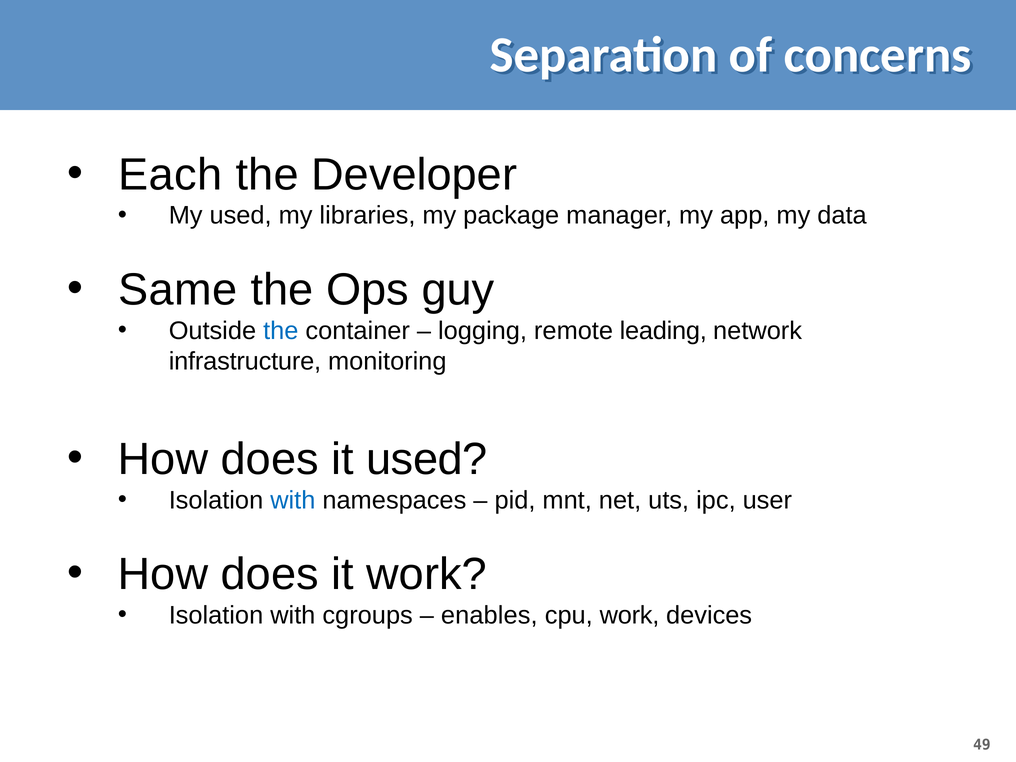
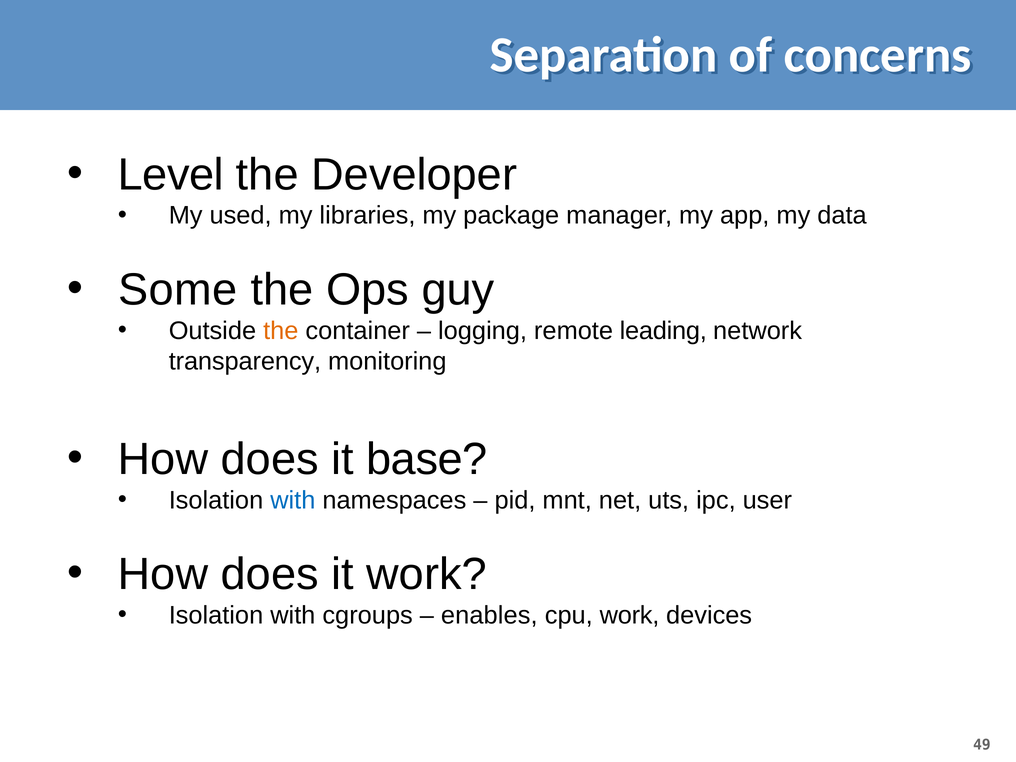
Each: Each -> Level (171, 175)
Same: Same -> Some (178, 290)
the colour: blue -> orange (281, 331)
infrastructure: infrastructure -> transparency (245, 361)
it used: used -> base (427, 459)
